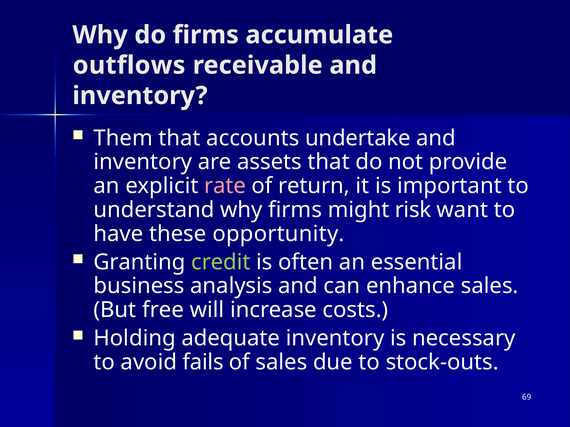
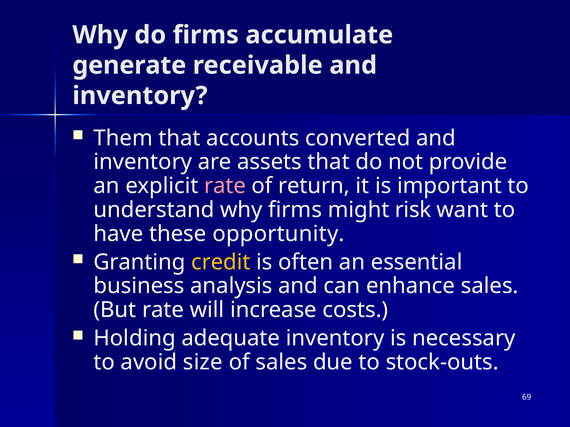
outflows: outflows -> generate (129, 65)
undertake: undertake -> converted (358, 138)
credit colour: light green -> yellow (221, 262)
But free: free -> rate (163, 310)
fails: fails -> size (203, 363)
